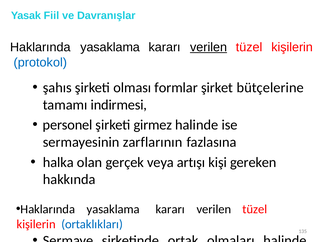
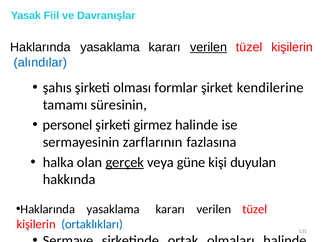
protokol: protokol -> alındılar (40, 62)
bütçelerine: bütçelerine -> kendilerine (270, 88)
indirmesi: indirmesi -> süresinin (119, 105)
gerçek underline: none -> present (125, 162)
artışı: artışı -> güne (191, 162)
gereken: gereken -> duyulan (253, 162)
